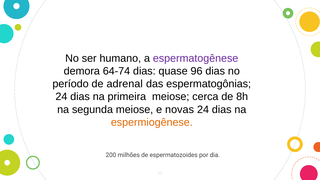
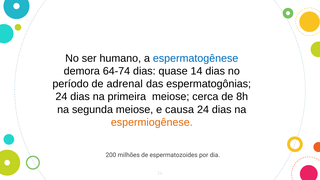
espermatogênese colour: purple -> blue (196, 58)
quase 96: 96 -> 14 (197, 71)
novas: novas -> causa (180, 110)
